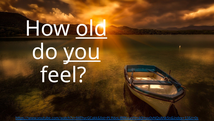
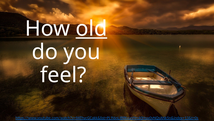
you underline: present -> none (82, 52)
